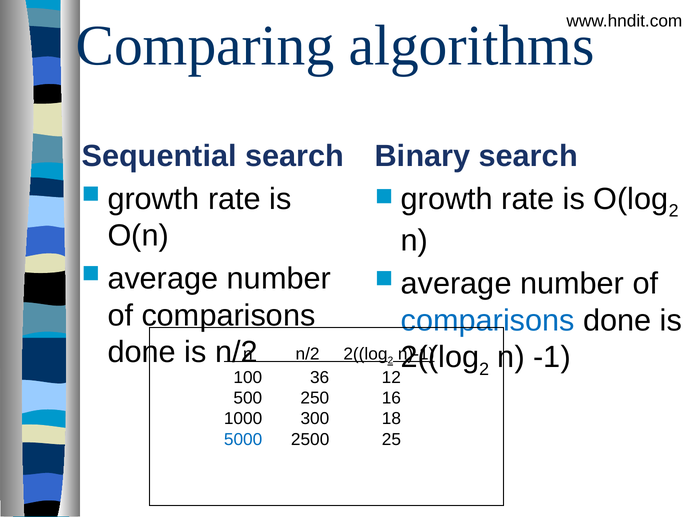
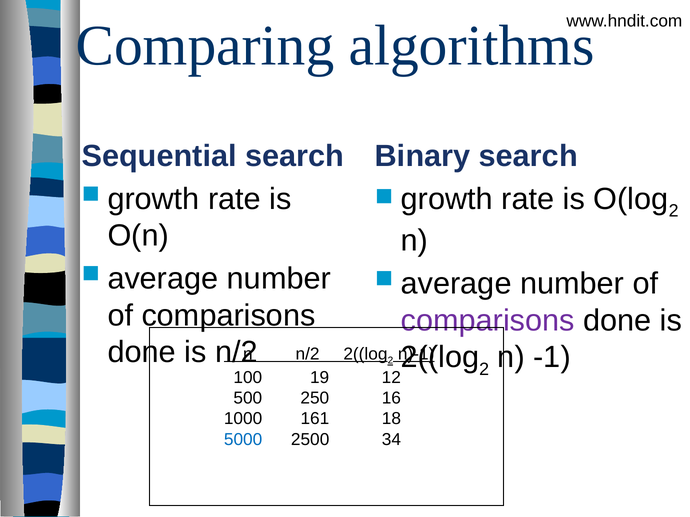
comparisons colour: blue -> purple (488, 321)
36: 36 -> 19 (320, 378)
300: 300 -> 161 (315, 419)
25: 25 -> 34 (391, 440)
